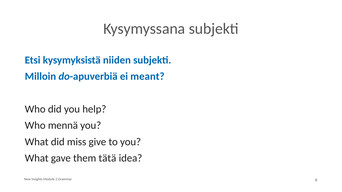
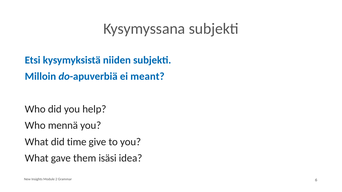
miss: miss -> time (77, 142)
tätä: tätä -> isäsi (108, 158)
